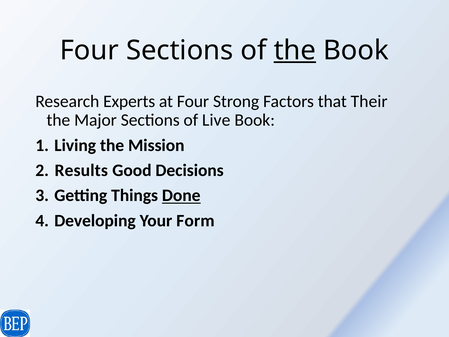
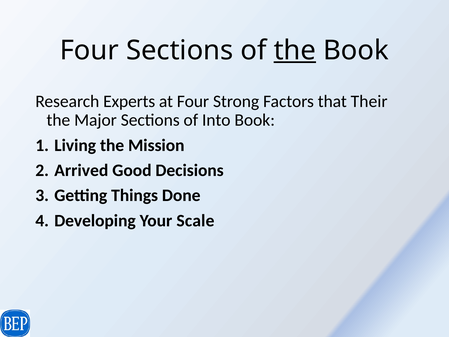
Live: Live -> Into (216, 120)
Results: Results -> Arrived (81, 170)
Done underline: present -> none (181, 195)
Form: Form -> Scale (195, 220)
